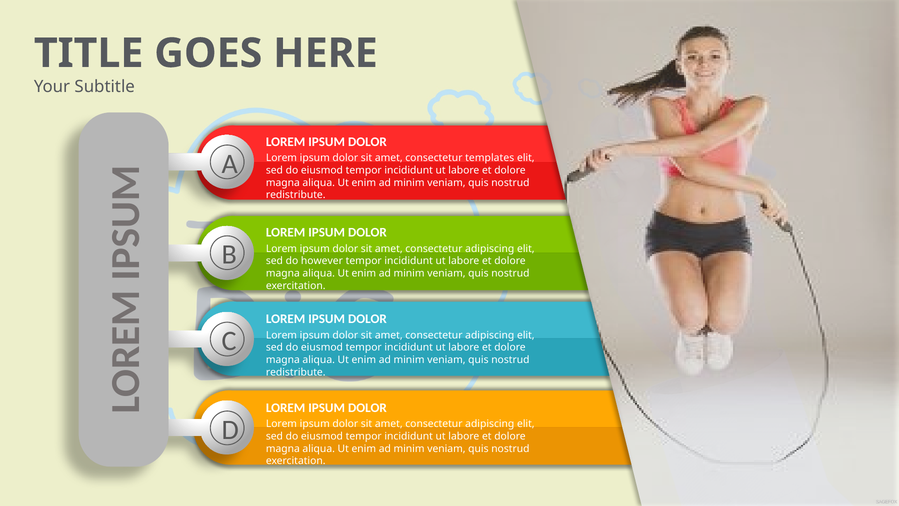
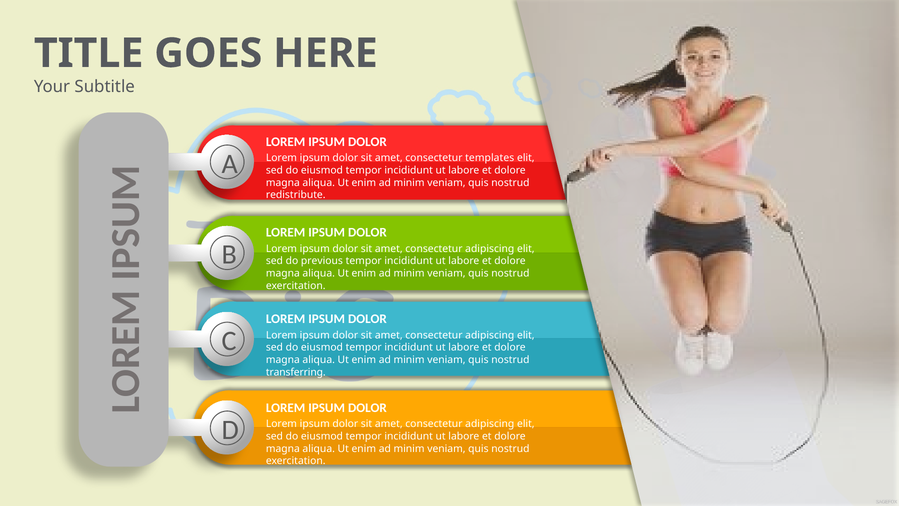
however: however -> previous (322, 261)
redistribute: redistribute -> transferring (296, 372)
